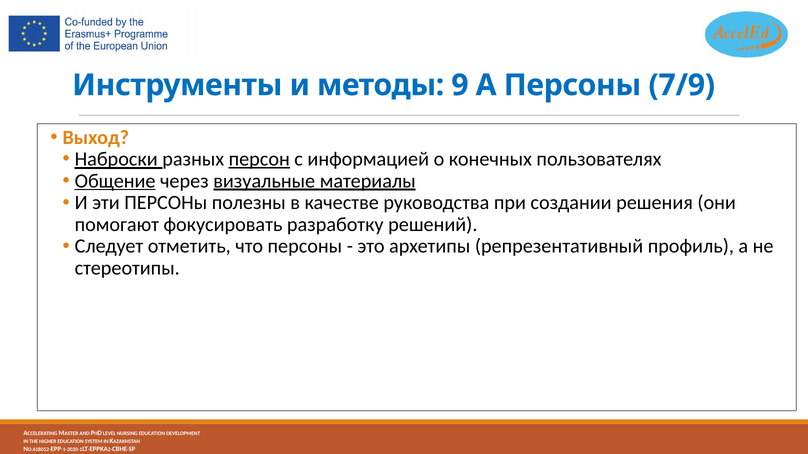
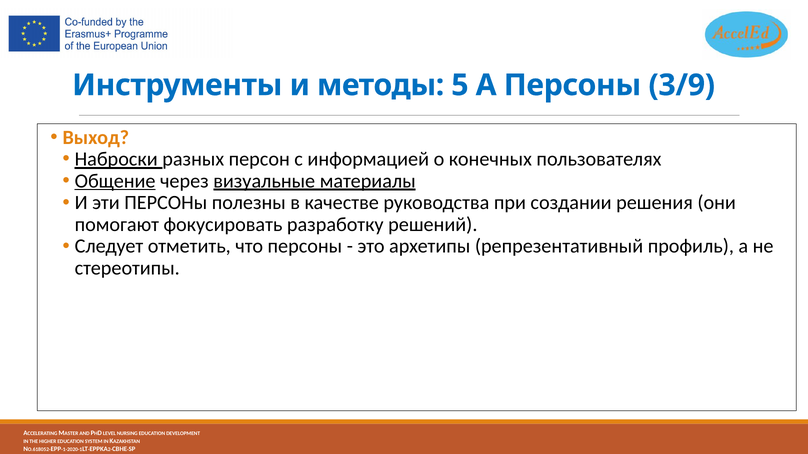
9: 9 -> 5 (460, 85)
7/9: 7/9 -> 3/9 (682, 85)
персон underline: present -> none (259, 159)
